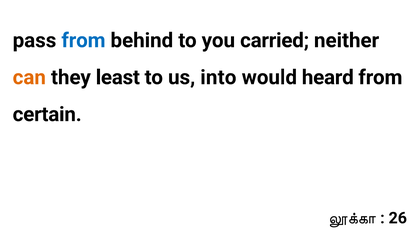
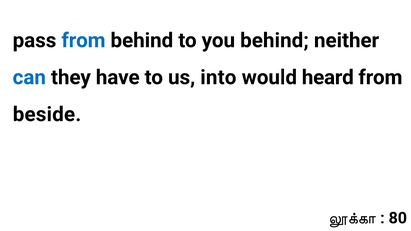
you carried: carried -> behind (274, 40)
can colour: orange -> blue (29, 77)
least: least -> have (118, 77)
certain: certain -> beside (47, 114)
26: 26 -> 80 (398, 218)
